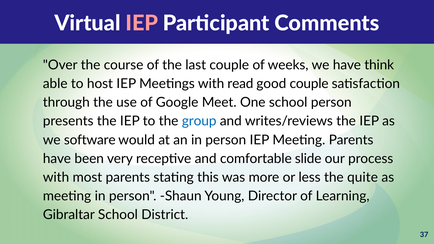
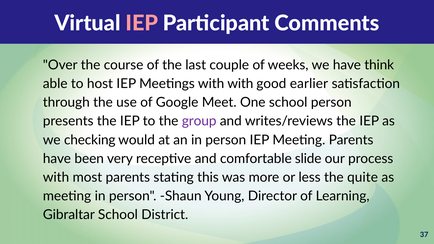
with read: read -> with (240, 84)
good couple: couple -> earlier (309, 84)
group colour: blue -> purple (199, 121)
software: software -> checking (90, 140)
